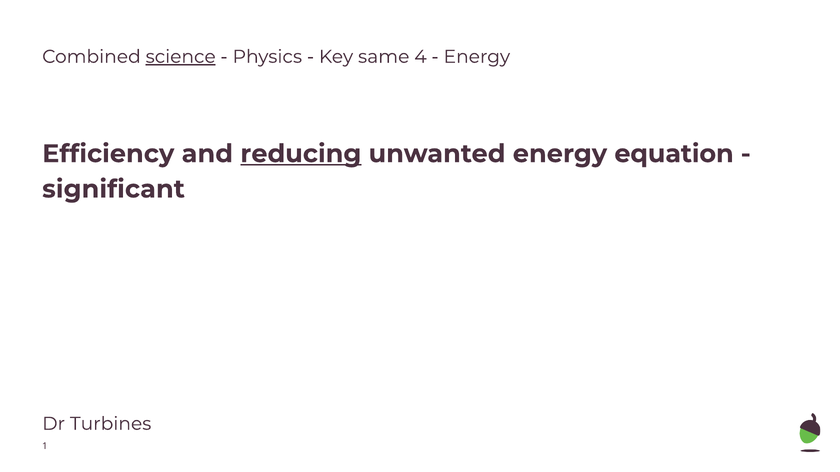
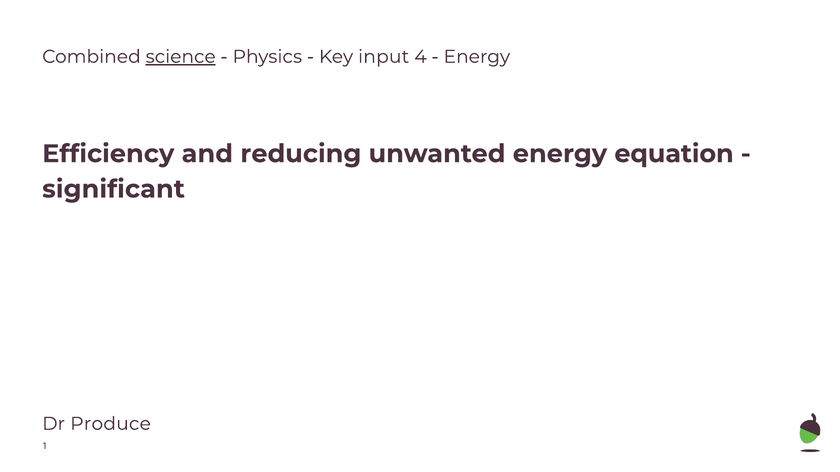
same: same -> input (384, 57)
reducing underline: present -> none (301, 154)
Turbines: Turbines -> Produce (111, 424)
